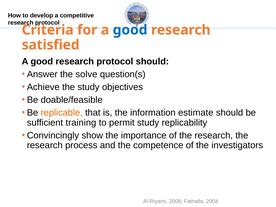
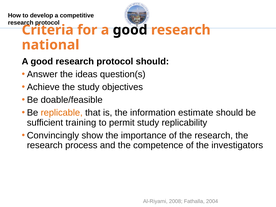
good colour: blue -> black (130, 30)
satisfied: satisfied -> national (51, 45)
solve: solve -> ideas (86, 74)
